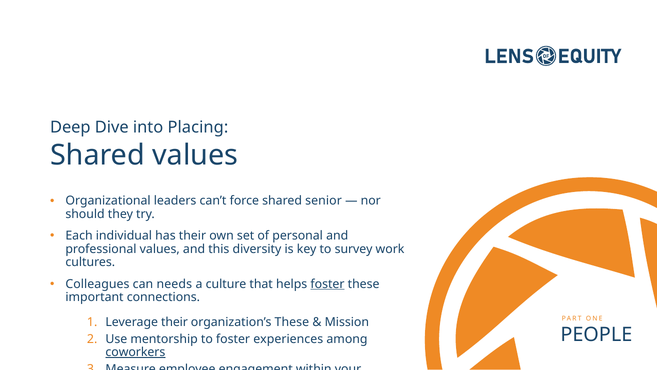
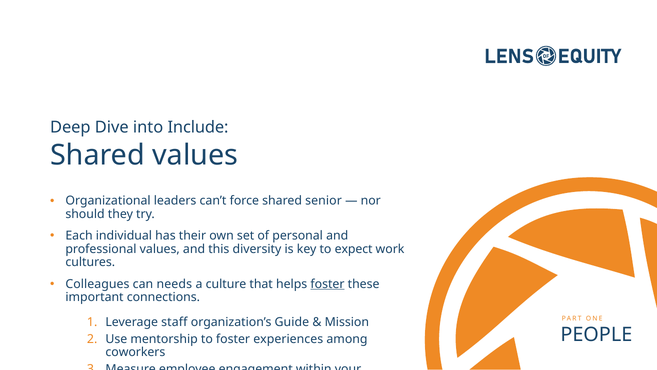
Placing: Placing -> Include (198, 127)
survey: survey -> expect (354, 249)
Leverage their: their -> staff (174, 322)
organization’s These: These -> Guide (292, 322)
coworkers underline: present -> none (135, 352)
